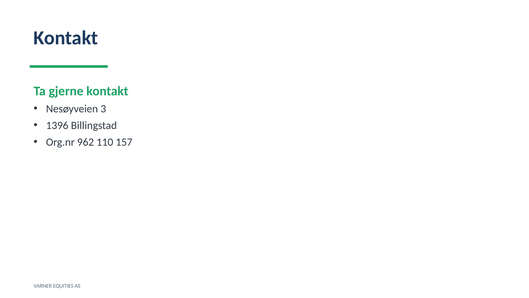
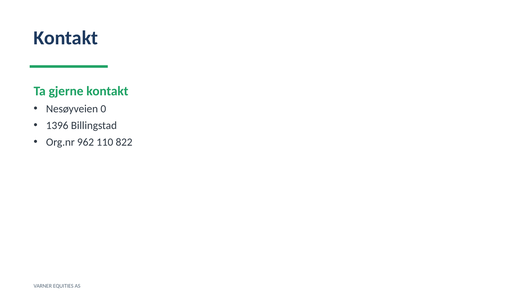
3: 3 -> 0 (103, 109)
157: 157 -> 822 (124, 142)
